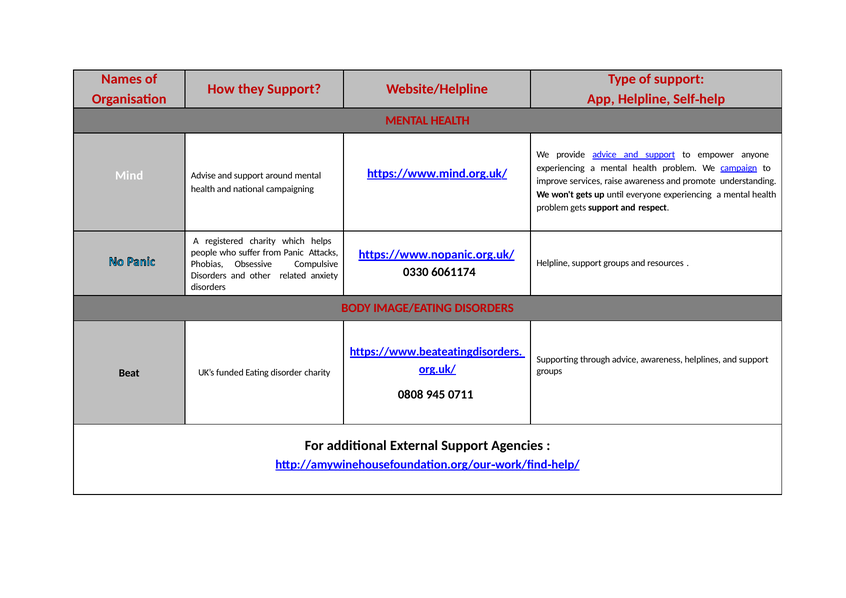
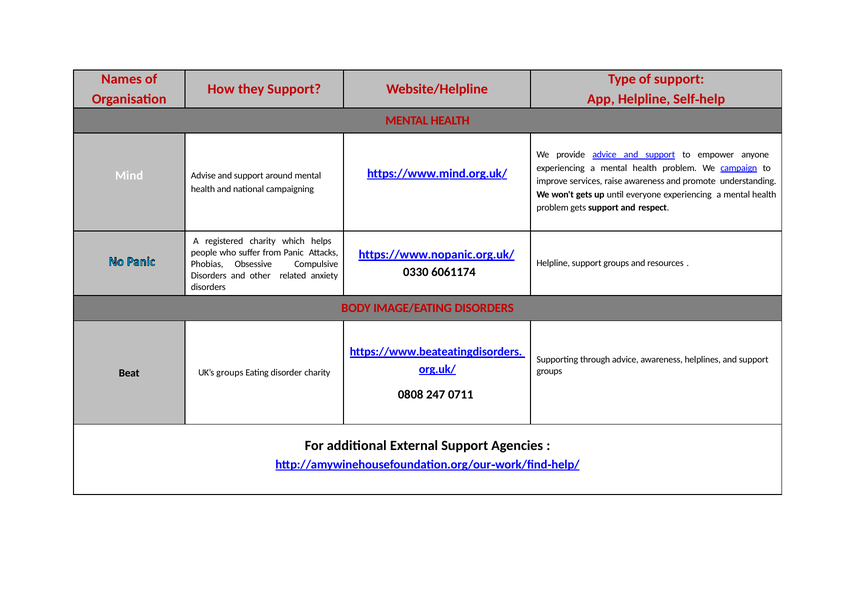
UK’s funded: funded -> groups (230, 373)
945: 945 -> 247 (436, 395)
